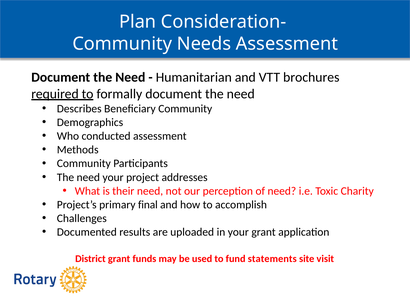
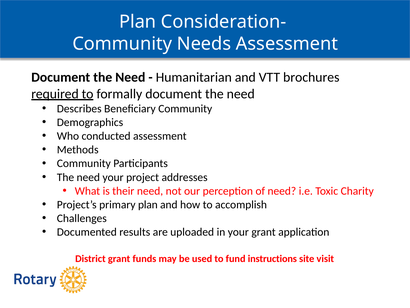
primary final: final -> plan (148, 204)
statements: statements -> instructions (272, 258)
